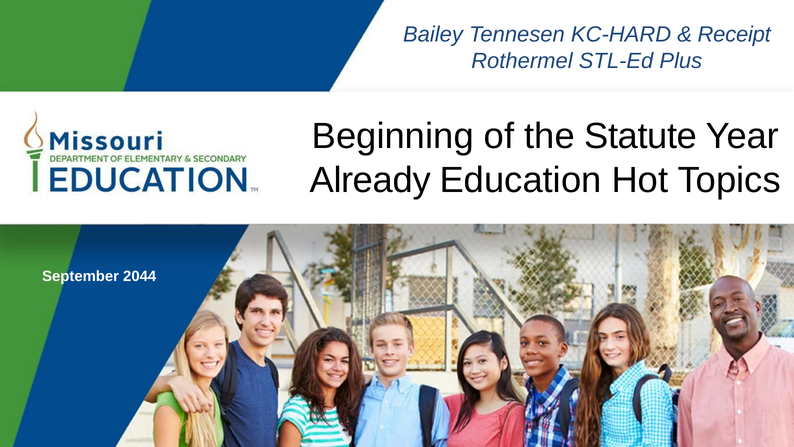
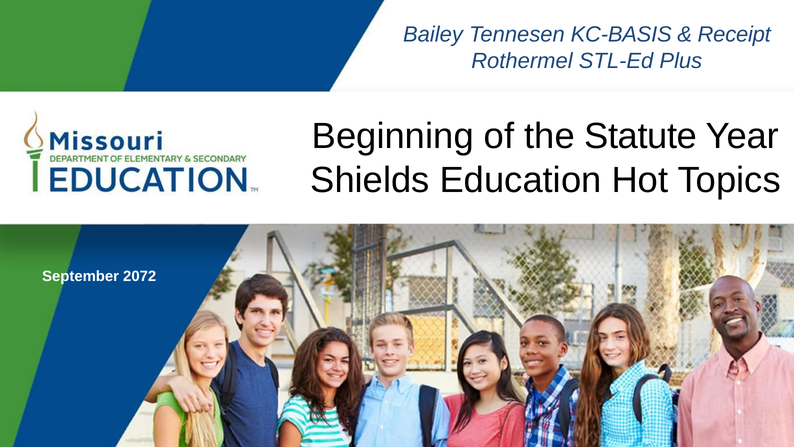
KC-HARD: KC-HARD -> KC-BASIS (621, 34)
Already: Already -> Shields (370, 180)
2044: 2044 -> 2072 (140, 276)
